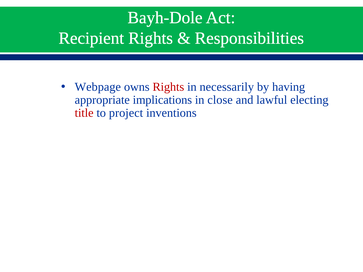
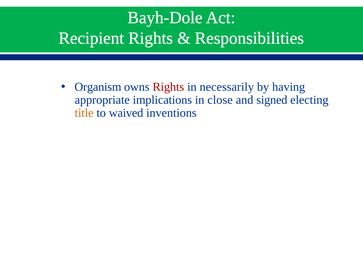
Webpage: Webpage -> Organism (98, 87)
lawful: lawful -> signed (272, 100)
title colour: red -> orange (84, 113)
project: project -> waived (126, 113)
